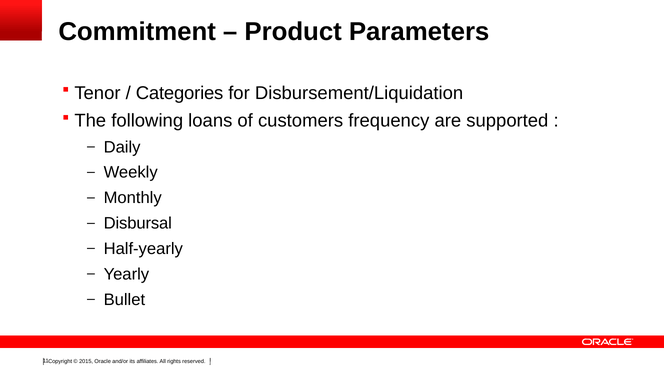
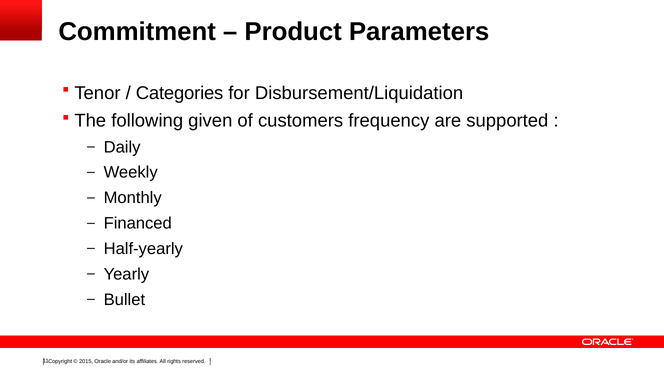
loans: loans -> given (210, 121)
Disbursal: Disbursal -> Financed (138, 224)
